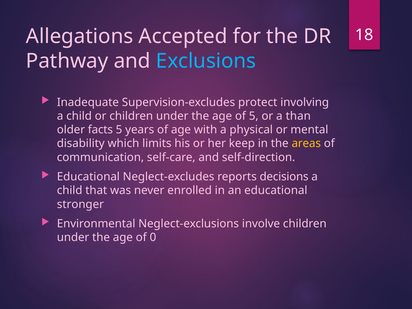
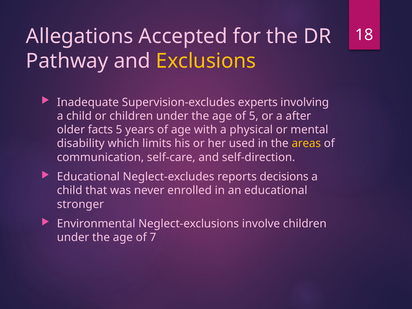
Exclusions colour: light blue -> yellow (206, 61)
protect: protect -> experts (258, 102)
than: than -> after (298, 116)
keep: keep -> used (242, 144)
0: 0 -> 7 (153, 238)
